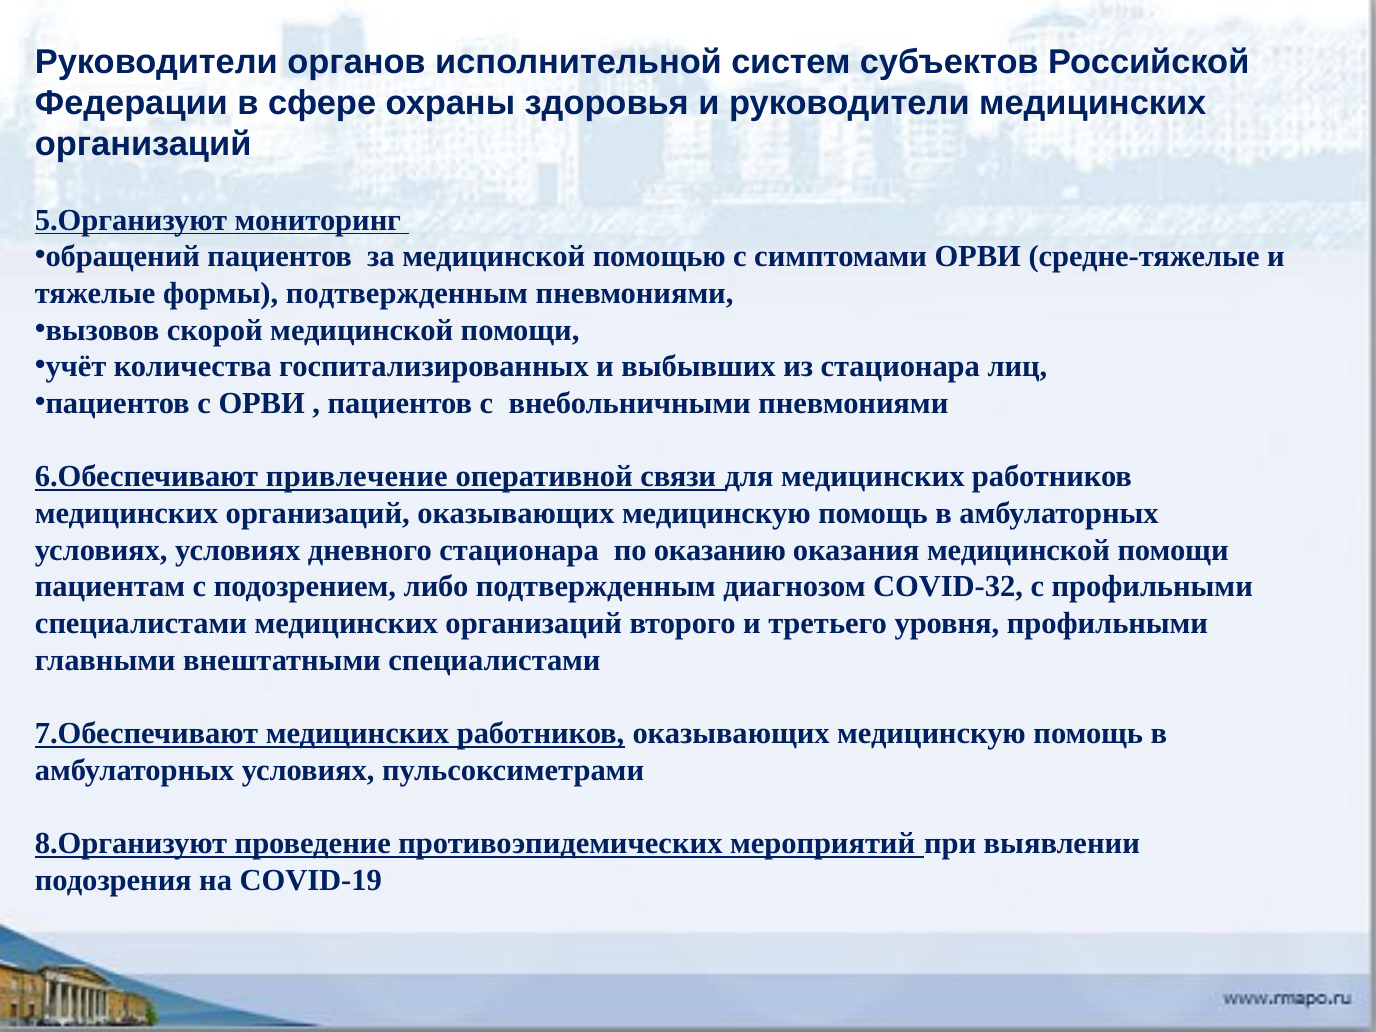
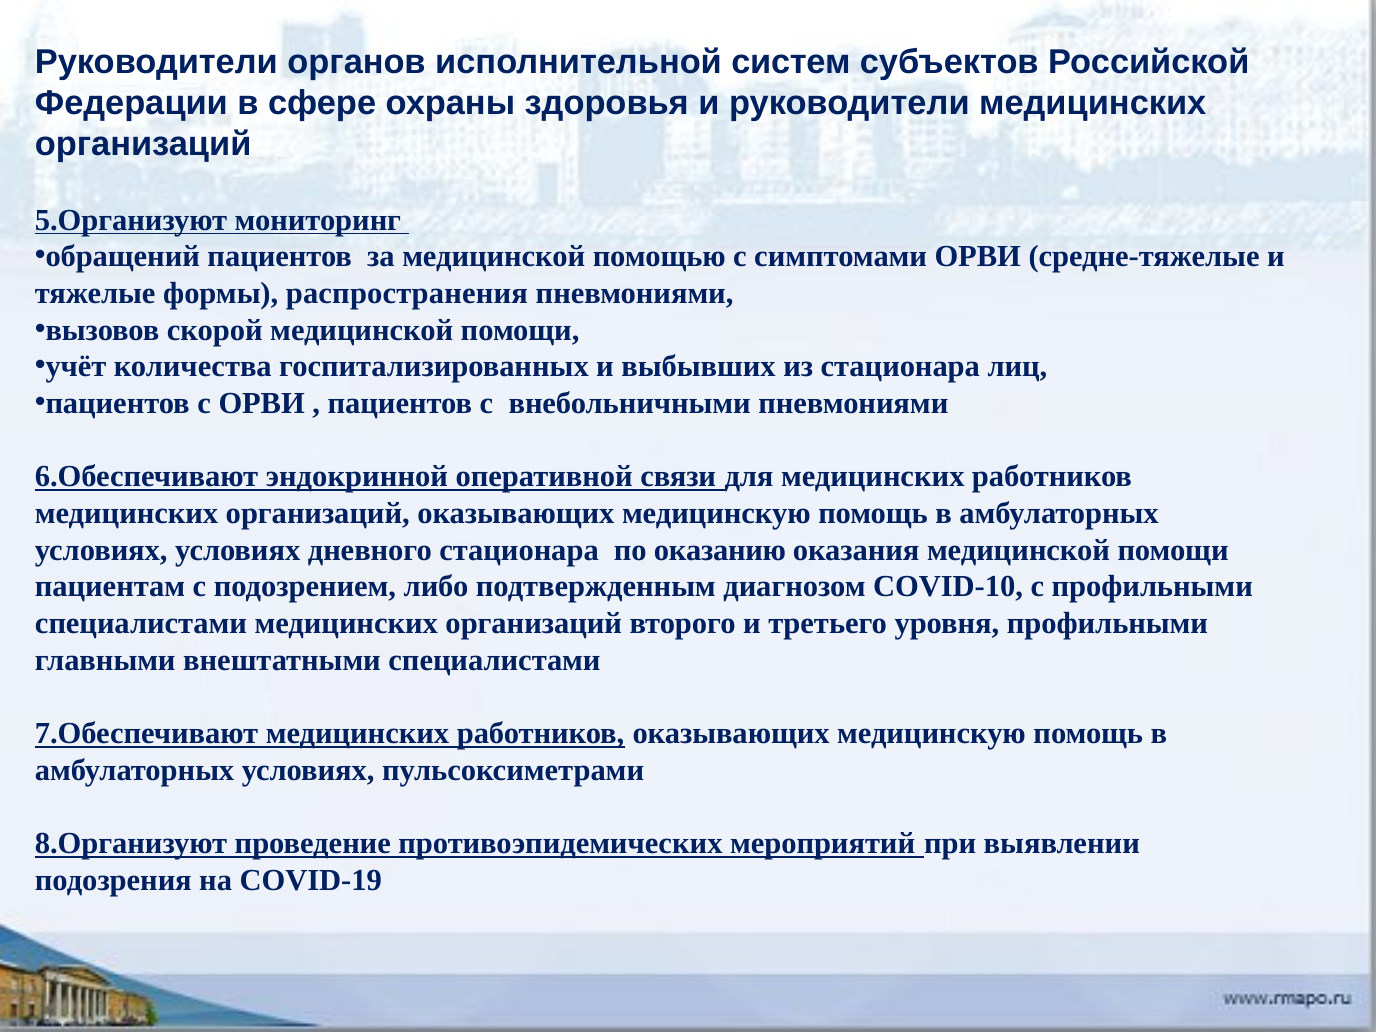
формы подтвержденным: подтвержденным -> распространения (407, 293)
привлечение: привлечение -> эндокринной (357, 477)
COVID-32: COVID-32 -> COVID-10 (948, 587)
